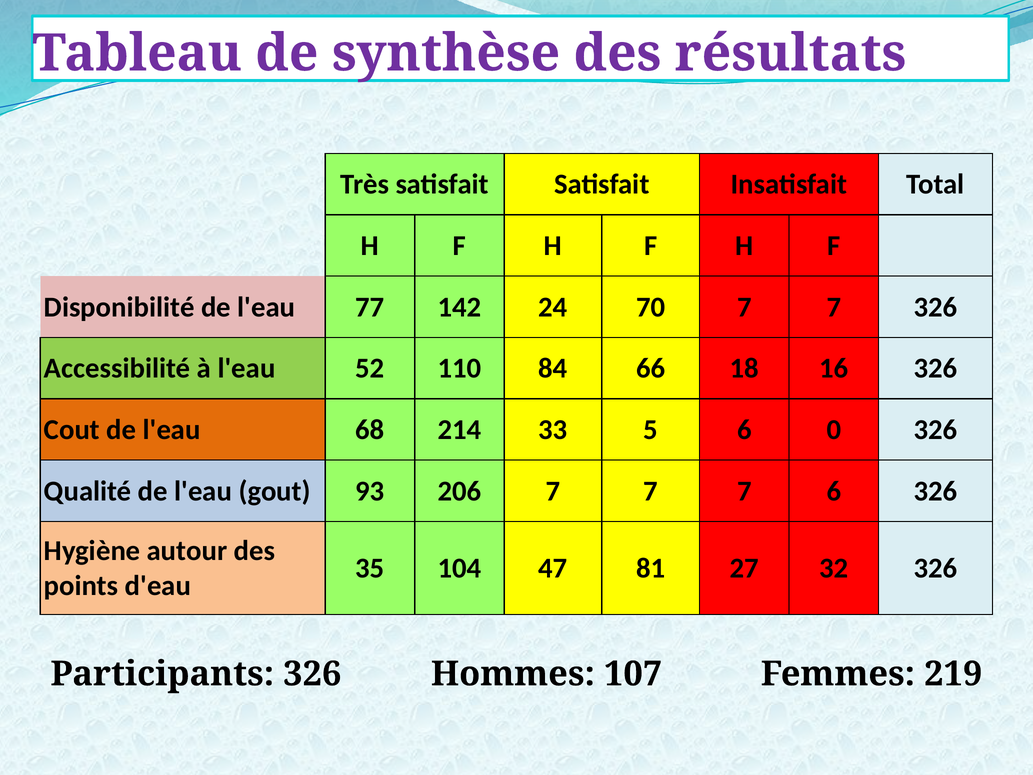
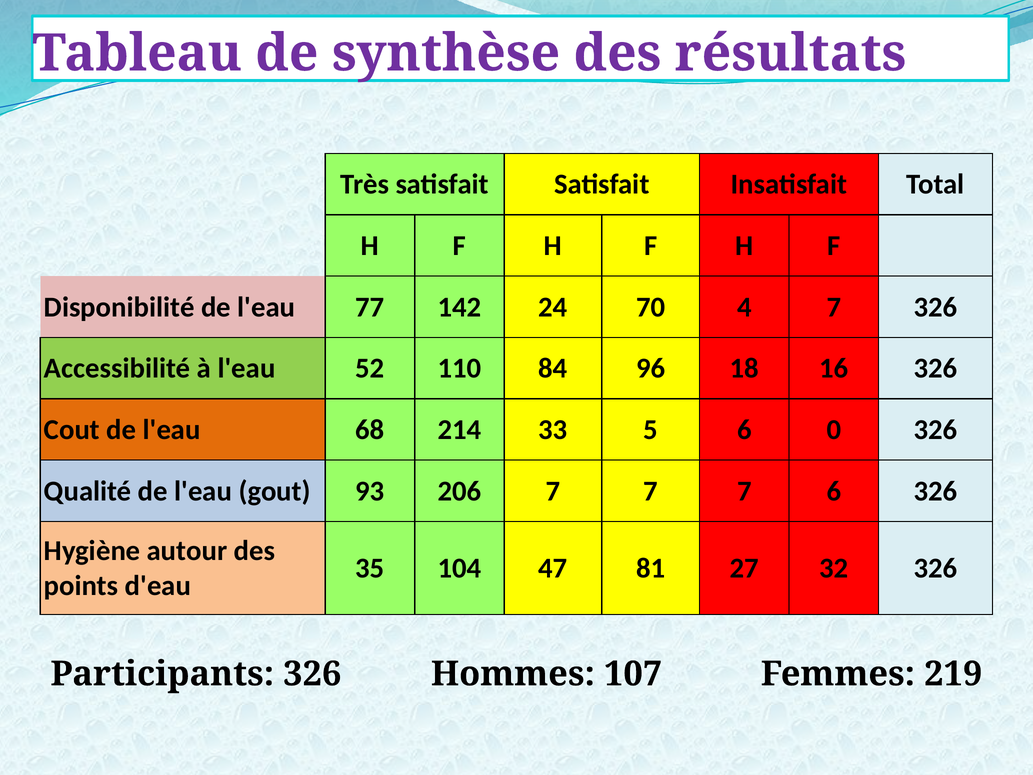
70 7: 7 -> 4 (744, 307)
66: 66 -> 96 (651, 368)
